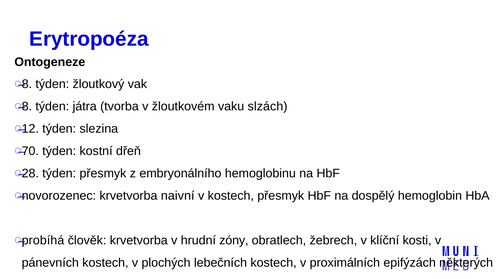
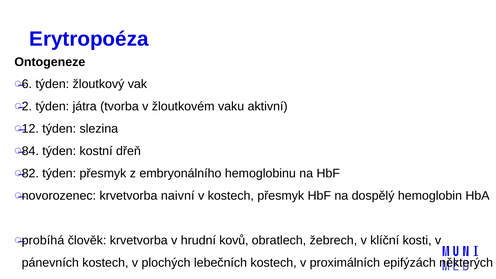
8: 8 -> 6 (27, 84)
8: 8 -> 2 (27, 107)
slzách: slzách -> aktivní (268, 107)
70: 70 -> 84 (30, 151)
28: 28 -> 82 (30, 174)
zóny: zóny -> kovů (234, 240)
